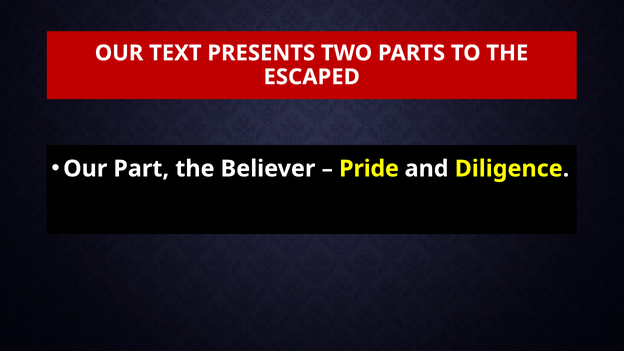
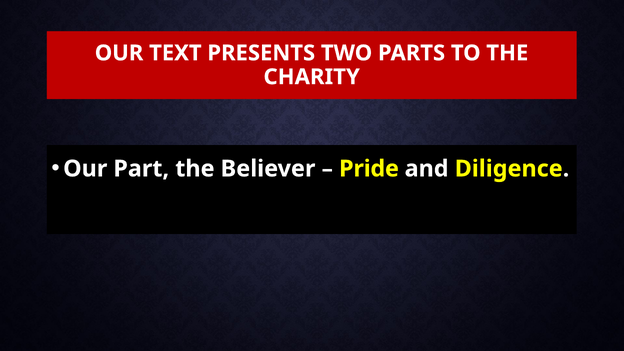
ESCAPED: ESCAPED -> CHARITY (312, 77)
